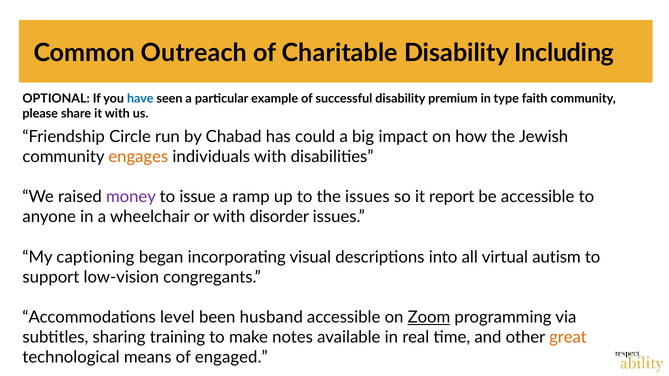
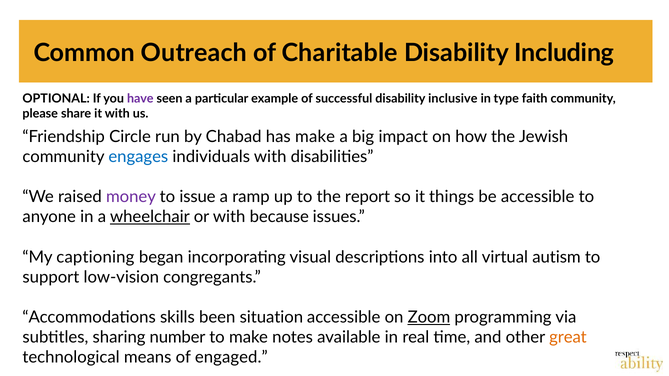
have colour: blue -> purple (140, 99)
premium: premium -> inclusive (453, 99)
has could: could -> make (315, 137)
engages colour: orange -> blue (138, 157)
the issues: issues -> report (368, 197)
report: report -> things (452, 197)
wheelchair underline: none -> present (150, 217)
disorder: disorder -> because (279, 217)
level: level -> skills (177, 317)
husband: husband -> situation (271, 317)
training: training -> number (178, 338)
